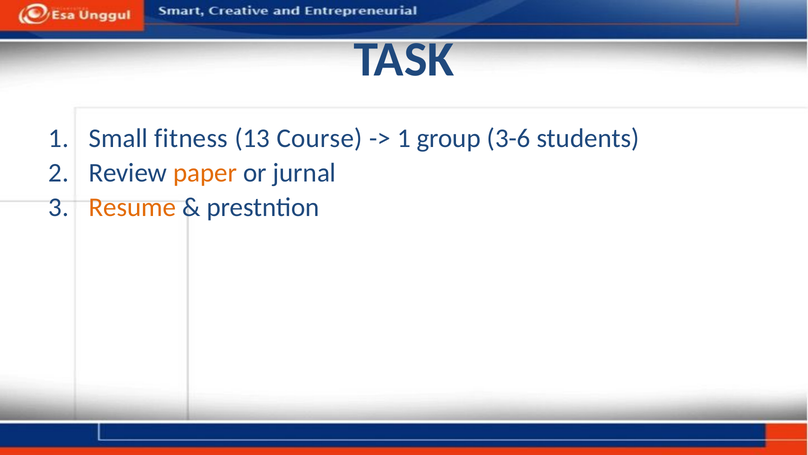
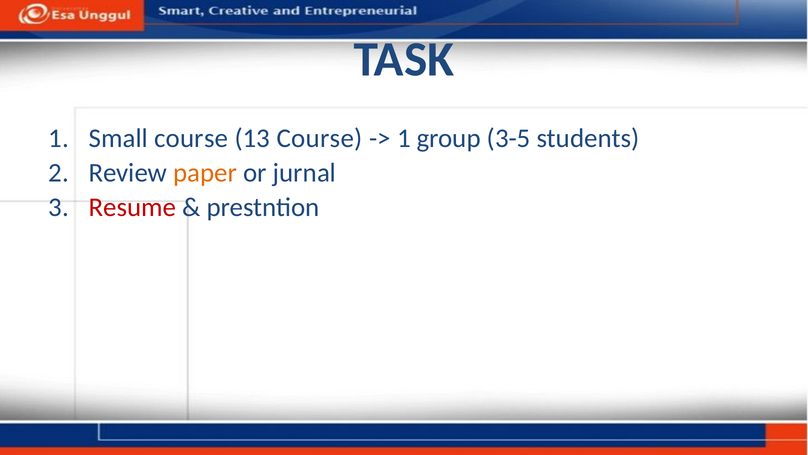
Small fitness: fitness -> course (191, 138)
3-6: 3-6 -> 3-5 (509, 138)
Resume colour: orange -> red (132, 207)
